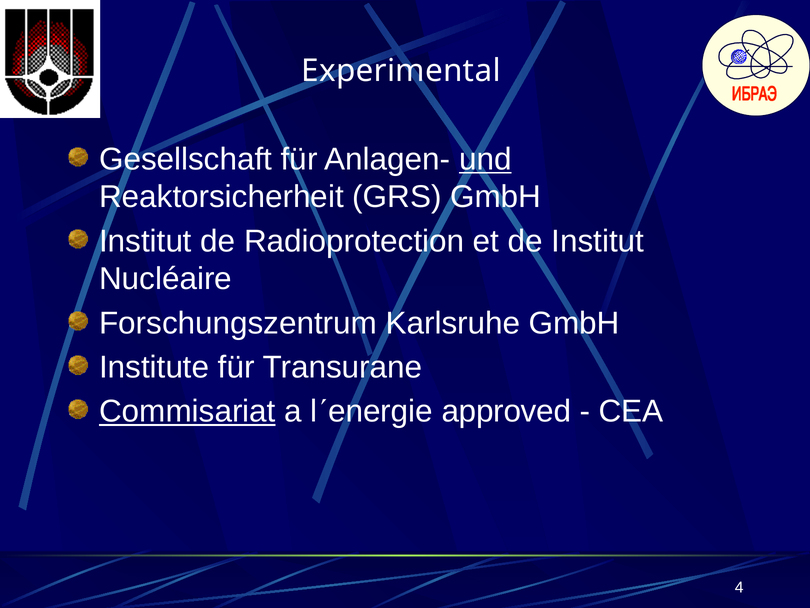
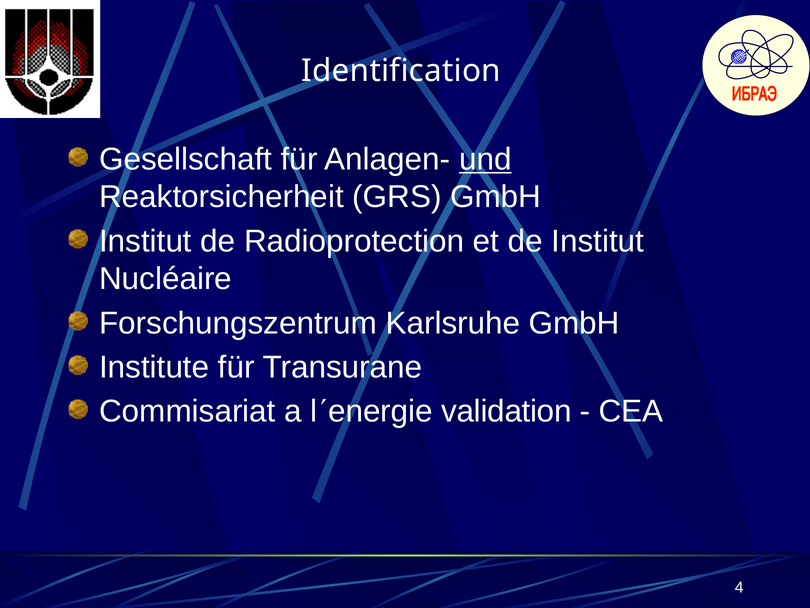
Experimental: Experimental -> Identification (401, 71)
Commisariat underline: present -> none (187, 411)
approved: approved -> validation (506, 411)
